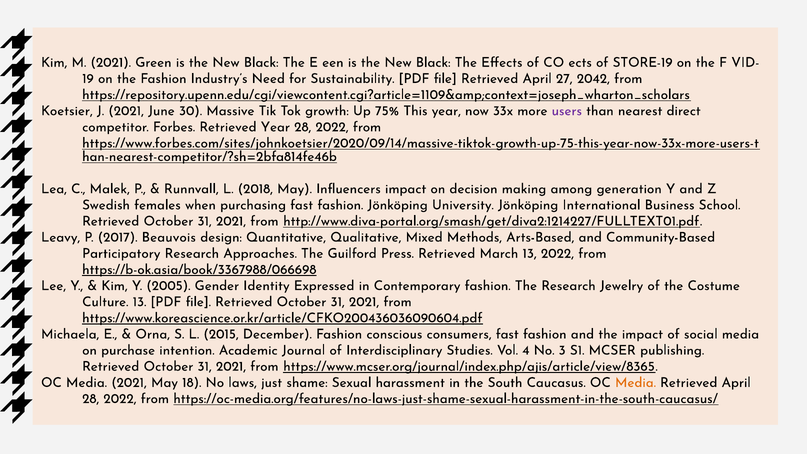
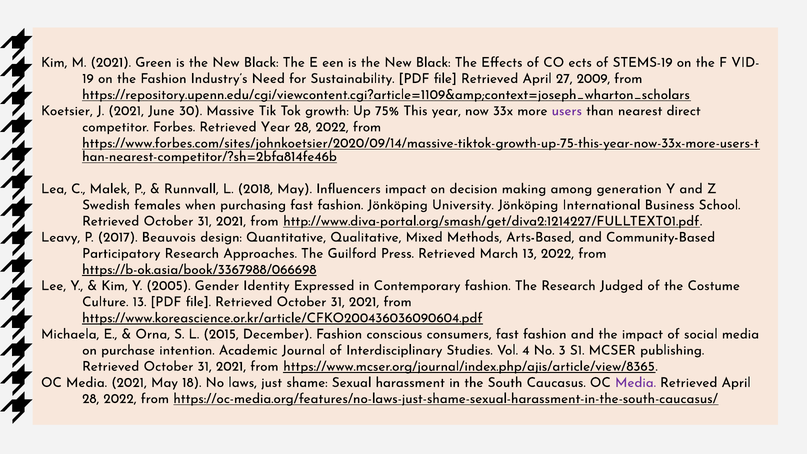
STORE-19: STORE-19 -> STEMS-19 (643, 62)
2042: 2042 -> 2009 (593, 78)
Jewelry: Jewelry -> Judged (622, 286)
Media colour: orange -> purple (635, 382)
